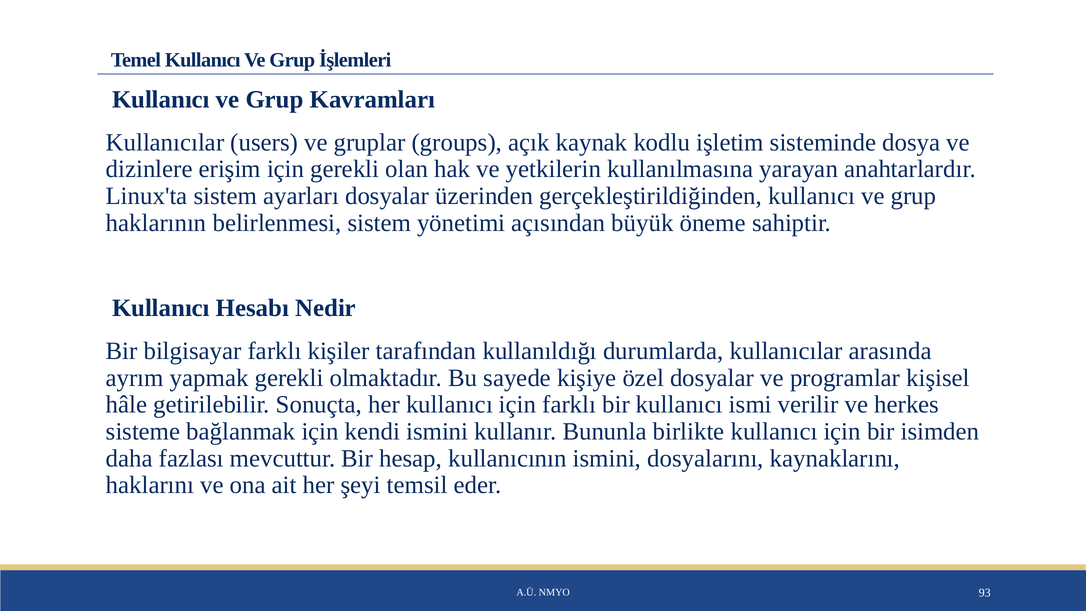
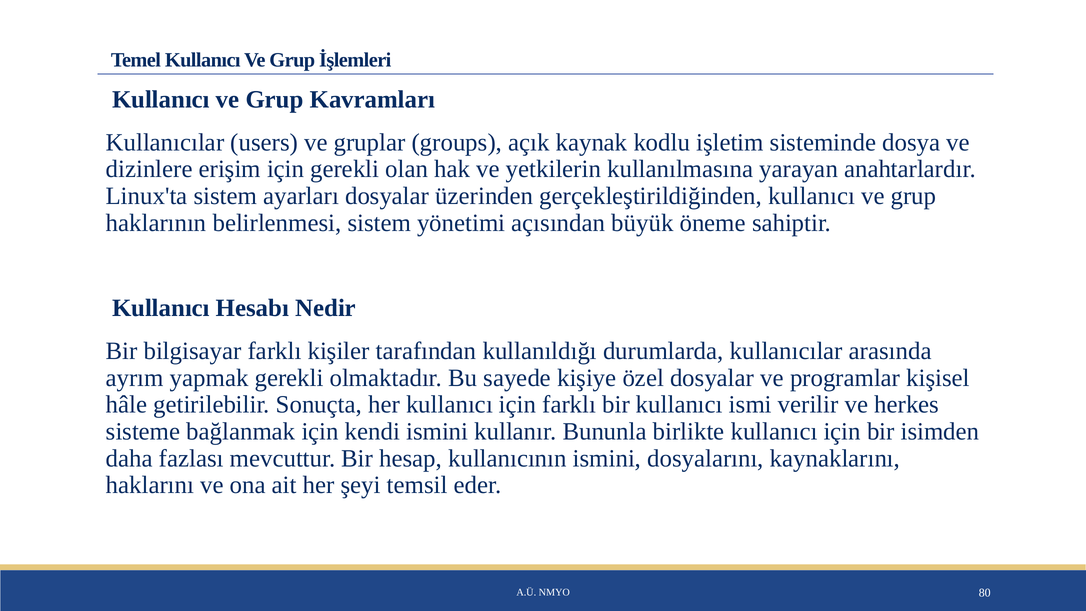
93: 93 -> 80 (985, 592)
